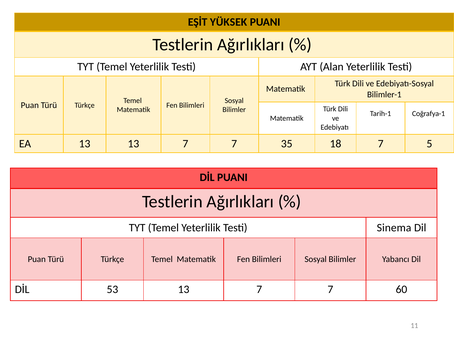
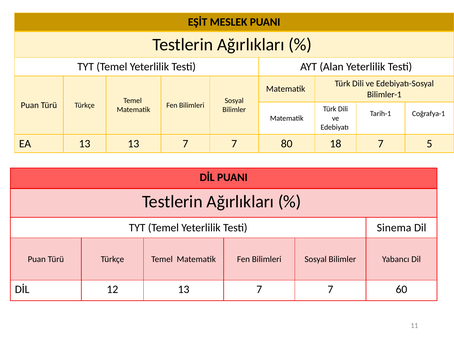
YÜKSEK: YÜKSEK -> MESLEK (229, 22)
35: 35 -> 80 (287, 143)
53: 53 -> 12 (112, 289)
